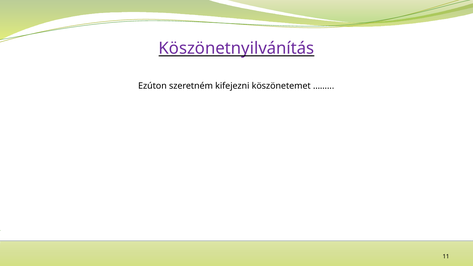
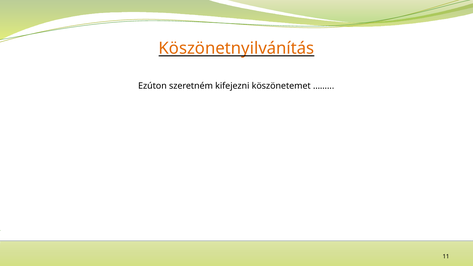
Köszönetnyilvánítás colour: purple -> orange (236, 48)
